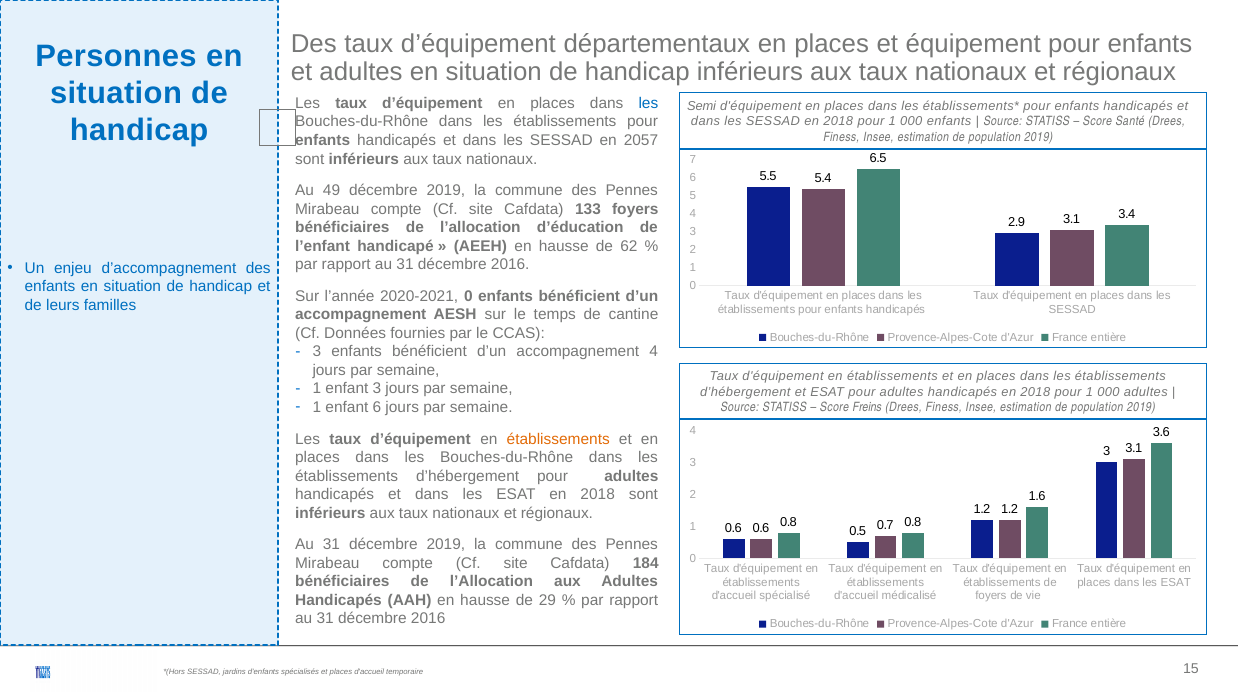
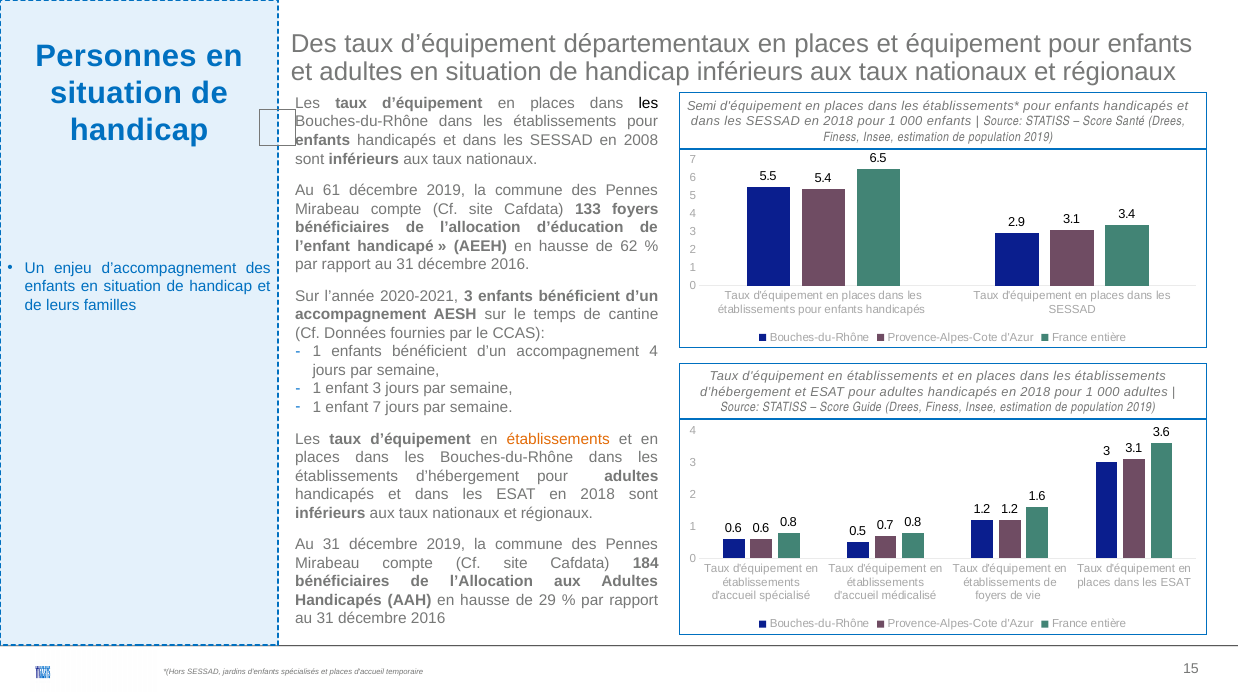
les colour: blue -> black (648, 103)
2057: 2057 -> 2008 (641, 140)
49: 49 -> 61 (332, 191)
2020-2021 0: 0 -> 3 (468, 296)
3: 3 -> 1 (317, 352)
enfant 6: 6 -> 7 (377, 408)
Freins: Freins -> Guide (867, 407)
